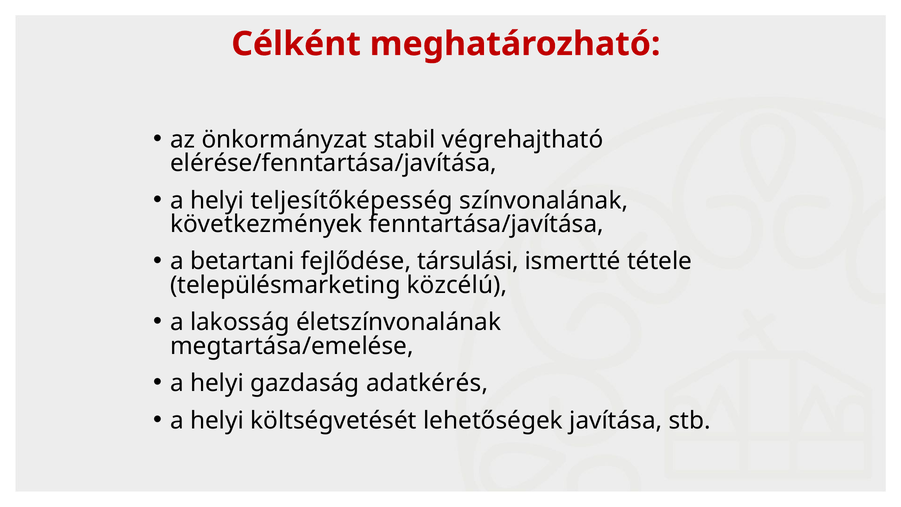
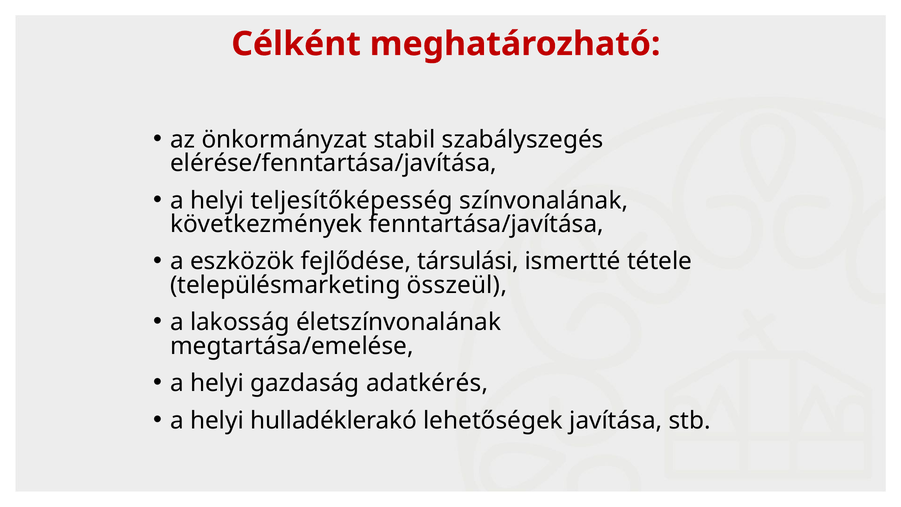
végrehajtható: végrehajtható -> szabályszegés (523, 140)
betartani: betartani -> eszközök (242, 261)
közcélú: közcélú -> összeül (457, 285)
költségvetését: költségvetését -> hulladéklerakó (334, 420)
